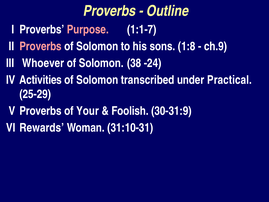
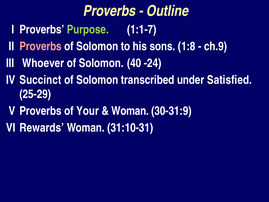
Purpose colour: pink -> light green (88, 30)
38: 38 -> 40 (134, 63)
Activities: Activities -> Succinct (40, 80)
Practical: Practical -> Satisfied (230, 80)
Foolish: Foolish -> Woman (130, 111)
